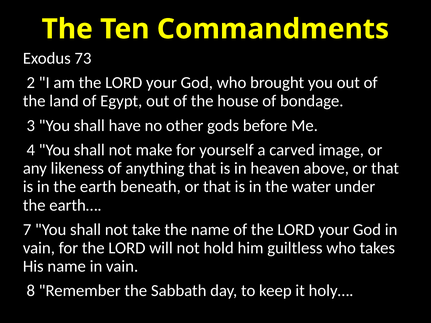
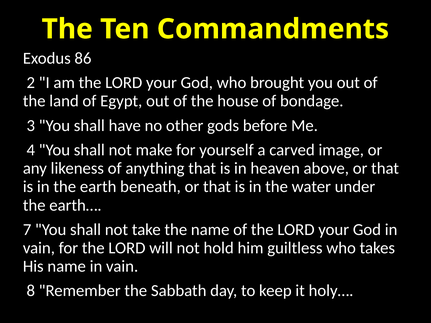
73: 73 -> 86 (83, 58)
